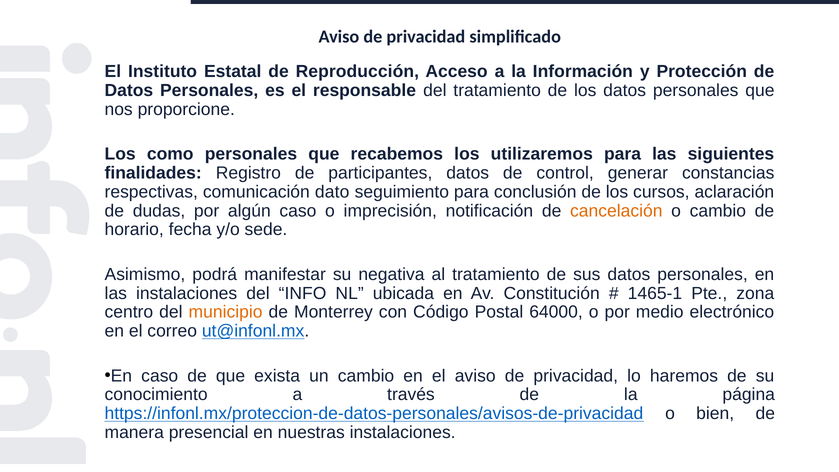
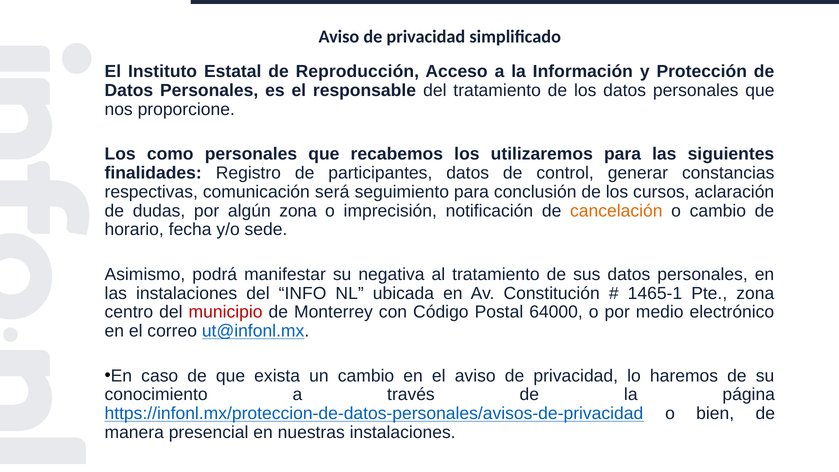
dato: dato -> será (332, 192)
algún caso: caso -> zona (298, 211)
municipio colour: orange -> red (226, 312)
